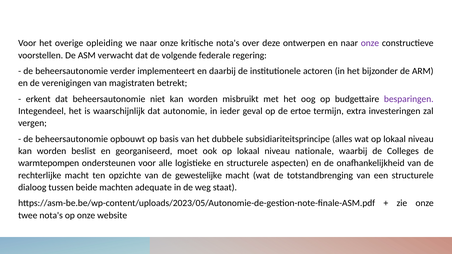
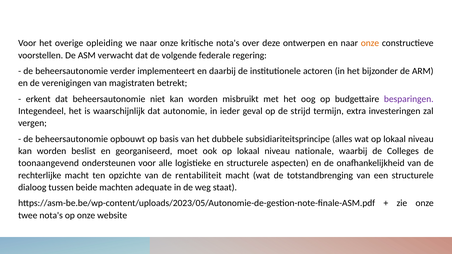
onze colour: purple -> orange (370, 43)
ertoe: ertoe -> strijd (301, 111)
warmtepompen: warmtepompen -> toonaangevend (49, 163)
gewestelijke: gewestelijke -> rentabiliteit (198, 175)
